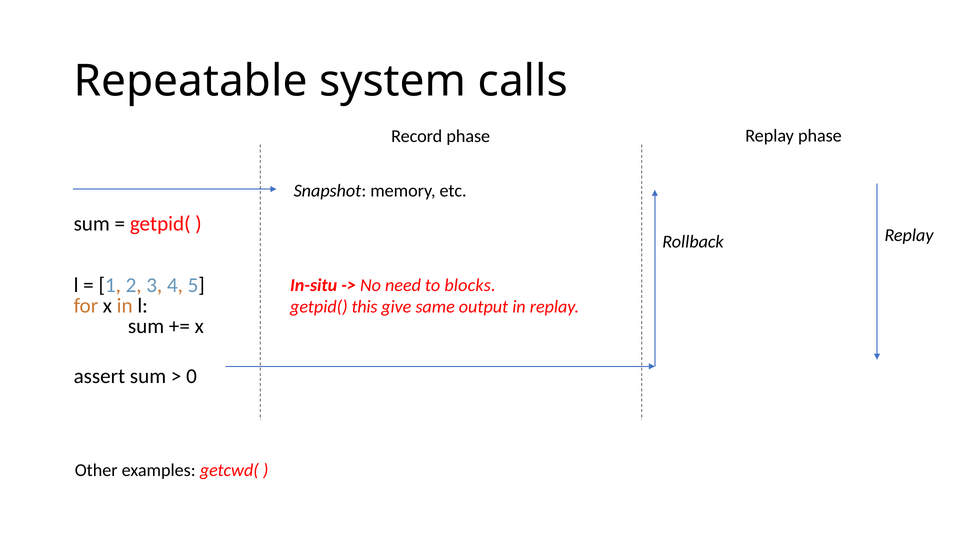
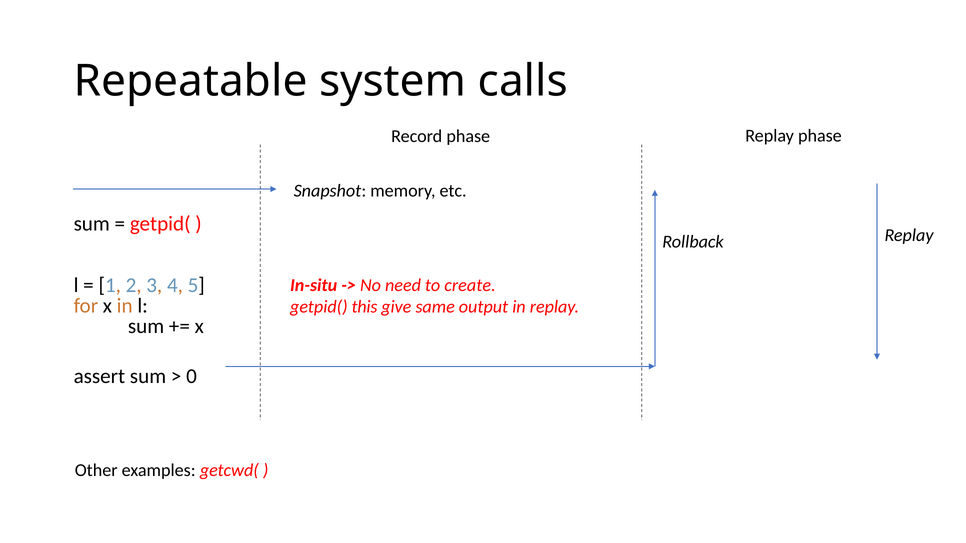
blocks: blocks -> create (470, 285)
